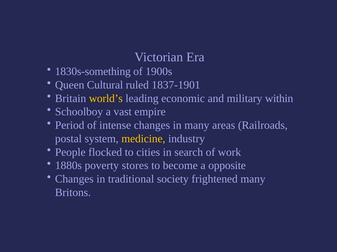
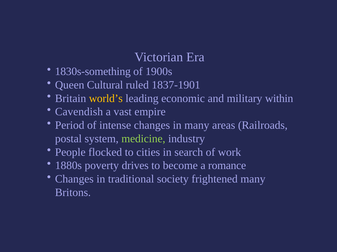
Schoolboy: Schoolboy -> Cavendish (79, 112)
medicine colour: yellow -> light green (143, 139)
stores: stores -> drives (135, 166)
opposite: opposite -> romance (227, 166)
